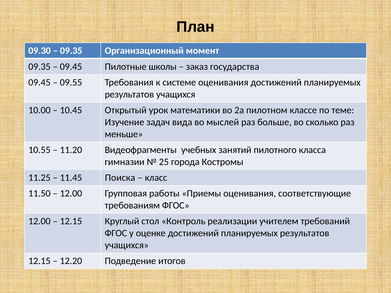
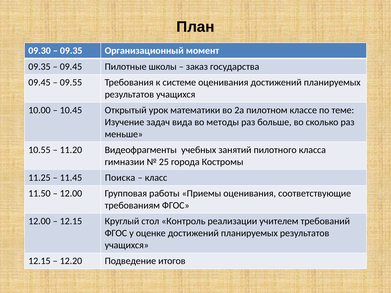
мыслей: мыслей -> методы (223, 122)
